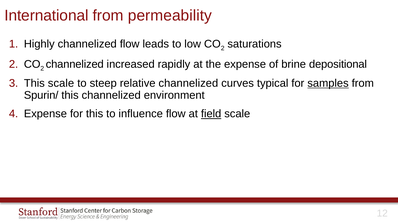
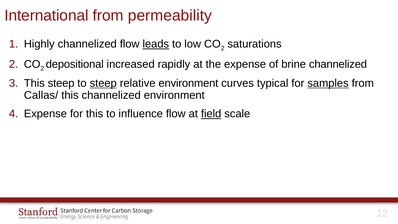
leads underline: none -> present (156, 44)
channelized: channelized -> depositional (75, 64)
brine depositional: depositional -> channelized (338, 64)
This scale: scale -> steep (61, 83)
steep underline: none -> present (103, 83)
relative channelized: channelized -> environment (188, 83)
Spurin/: Spurin/ -> Callas/ (41, 95)
